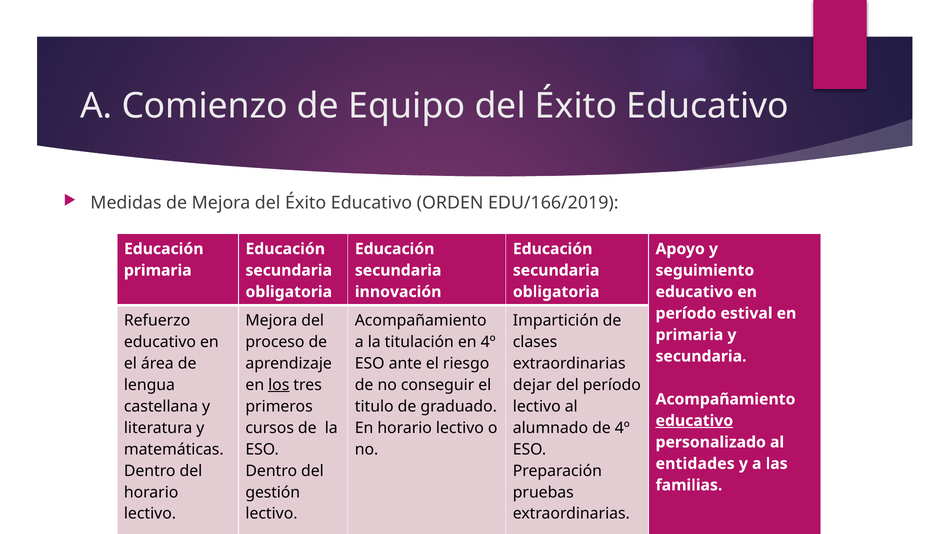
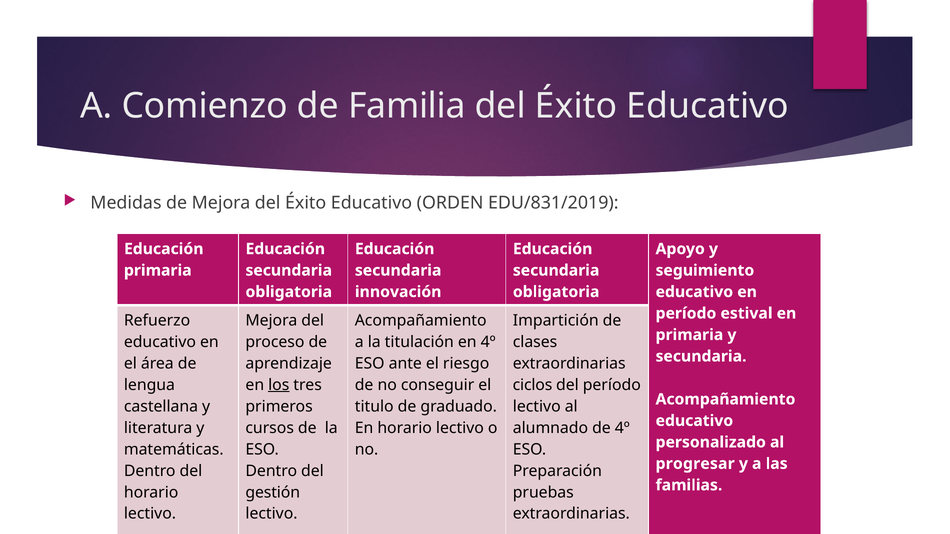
Equipo: Equipo -> Familia (407, 106)
EDU/166/2019: EDU/166/2019 -> EDU/831/2019 (553, 203)
dejar: dejar -> ciclos (533, 385)
educativo underline: present -> none (694, 421)
entidades: entidades -> progresar (695, 464)
